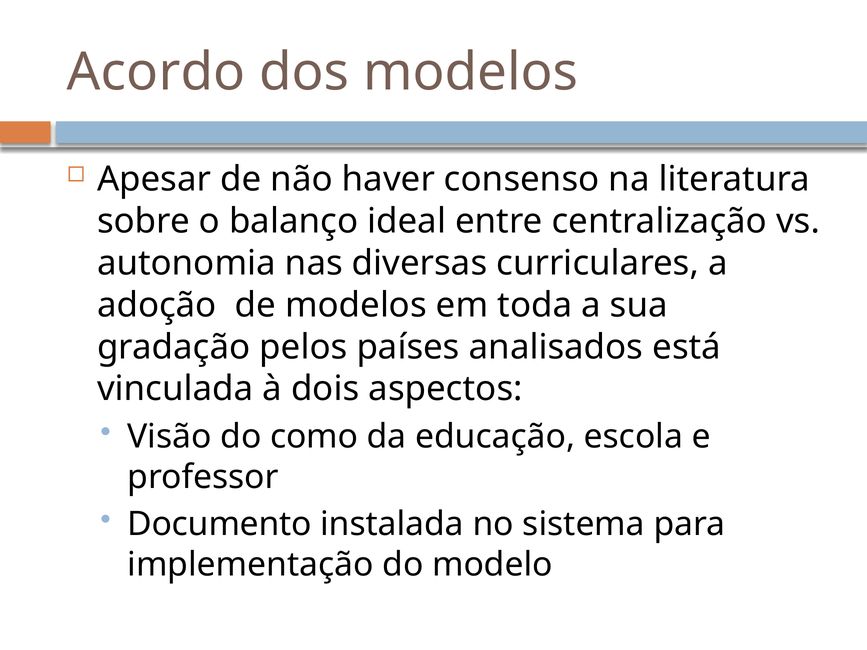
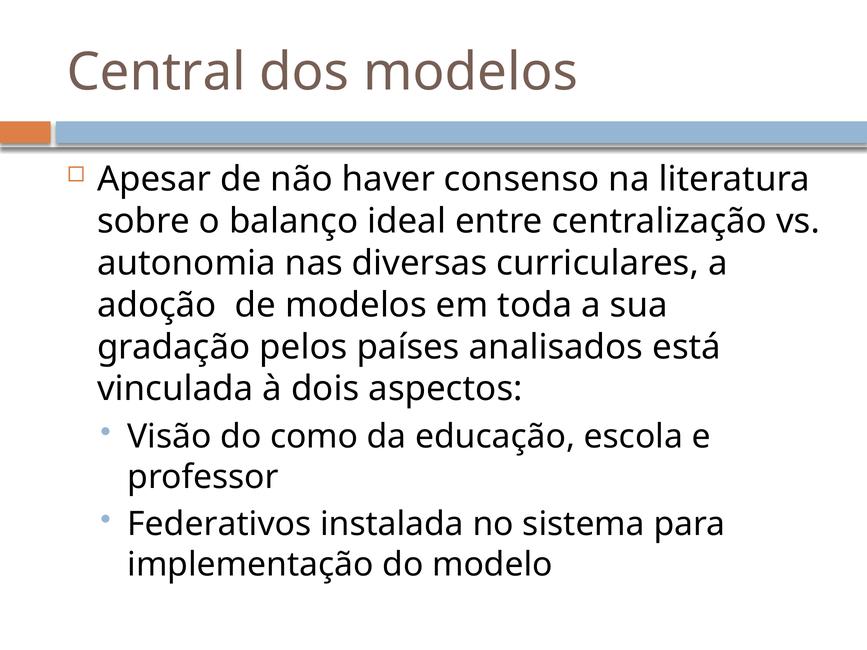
Acordo: Acordo -> Central (156, 72)
Documento: Documento -> Federativos (219, 524)
